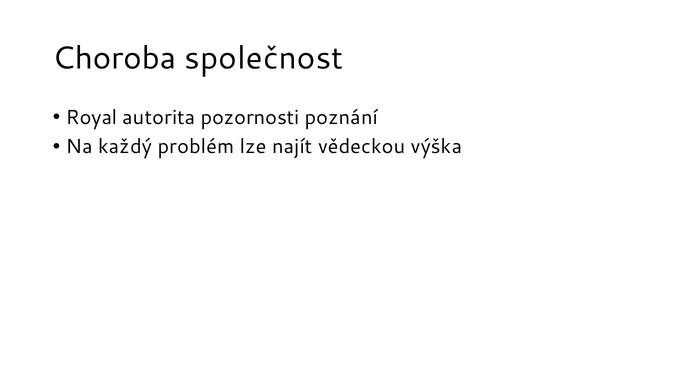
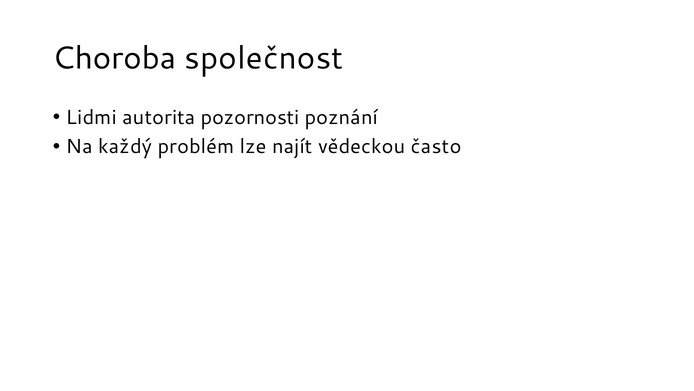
Royal: Royal -> Lidmi (91, 117)
výška: výška -> často (436, 146)
